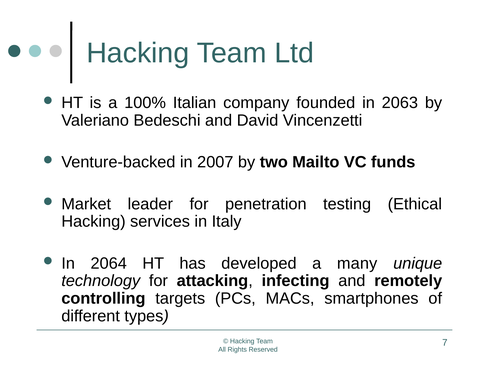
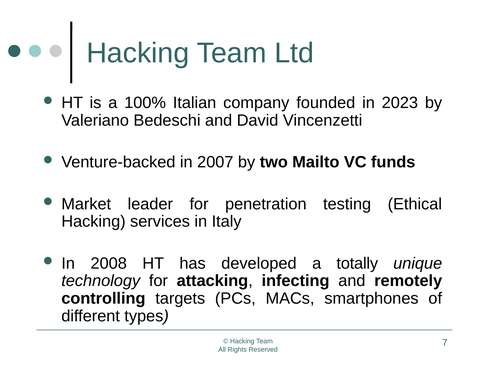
2063: 2063 -> 2023 (400, 103)
2064: 2064 -> 2008 (109, 263)
many: many -> totally (357, 263)
